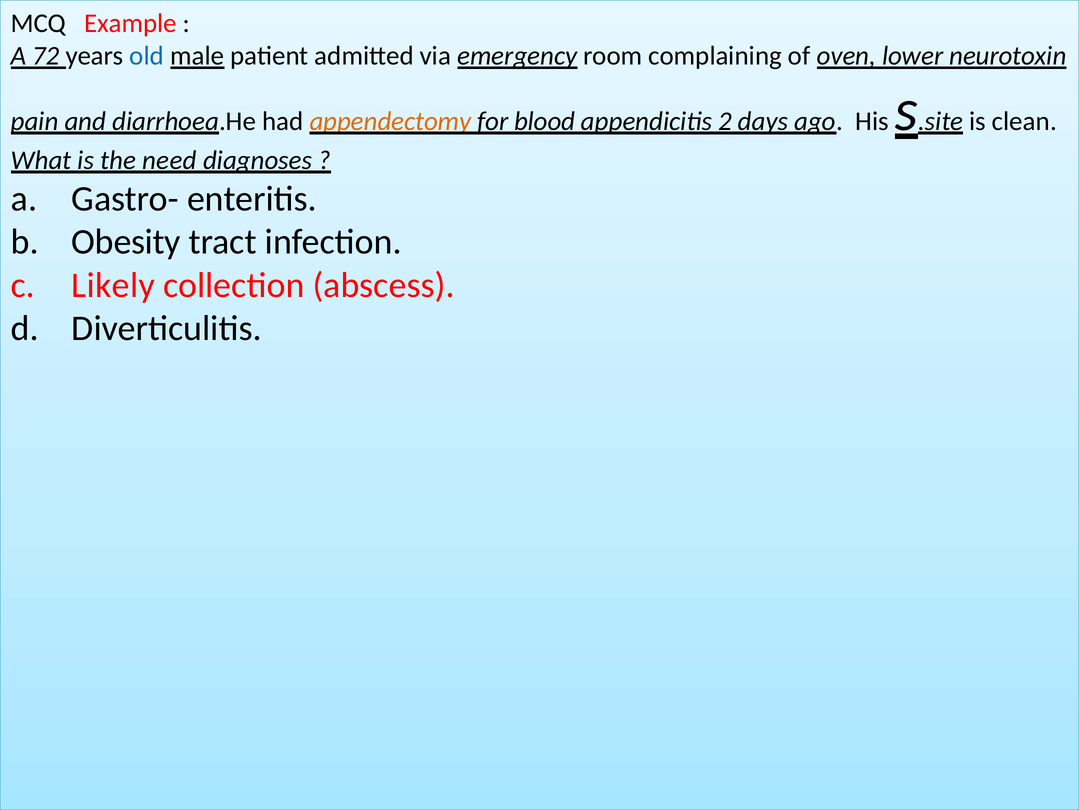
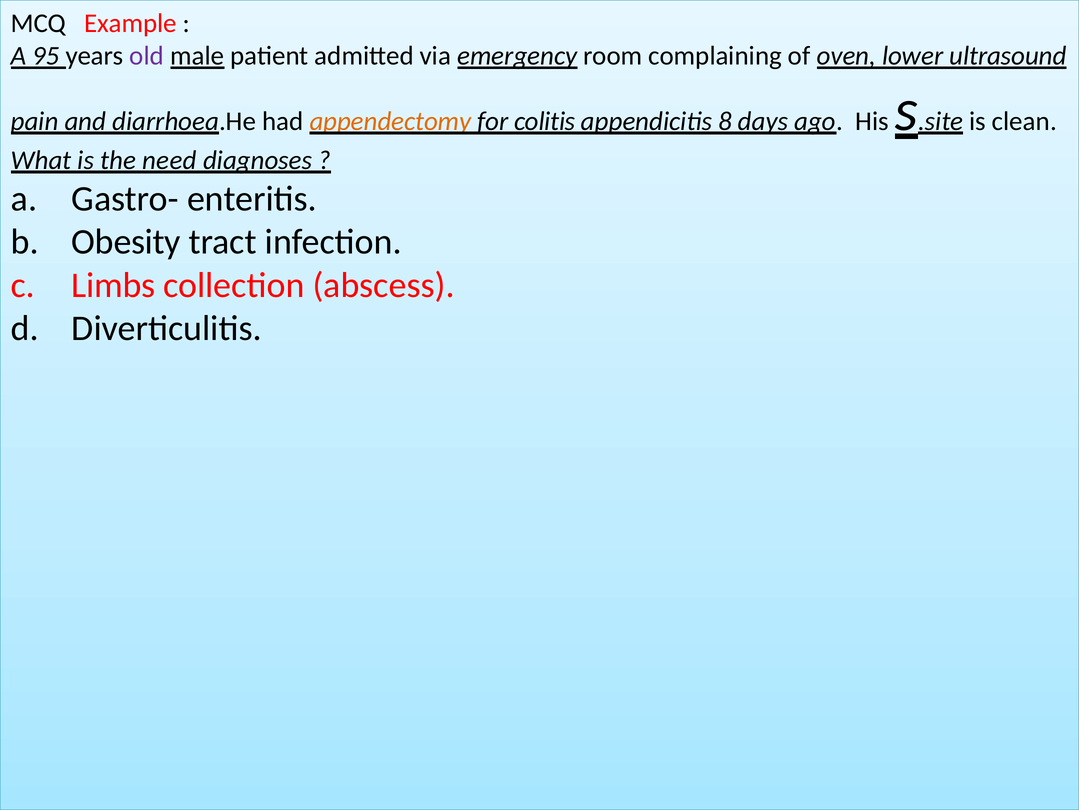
72: 72 -> 95 (46, 56)
old colour: blue -> purple (147, 56)
neurotoxin: neurotoxin -> ultrasound (1008, 56)
blood: blood -> colitis (545, 121)
2: 2 -> 8 (725, 121)
Likely: Likely -> Limbs (113, 285)
